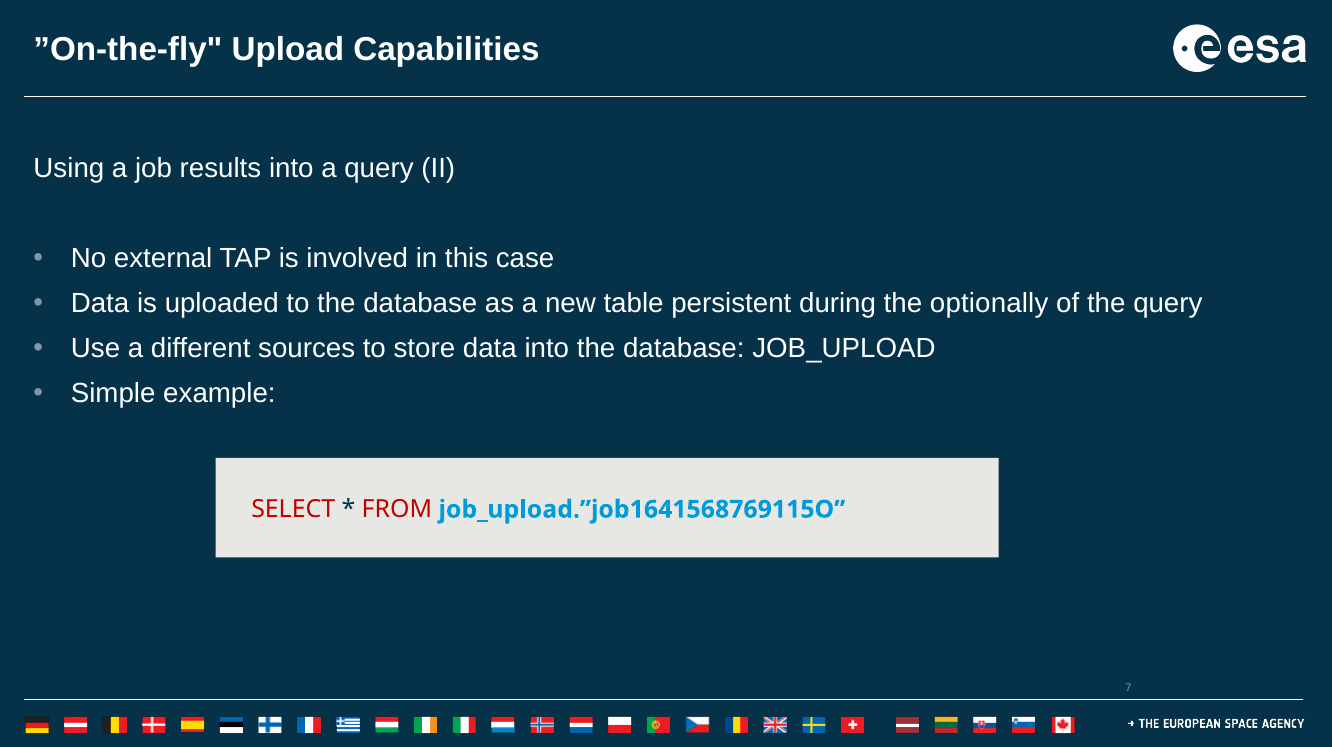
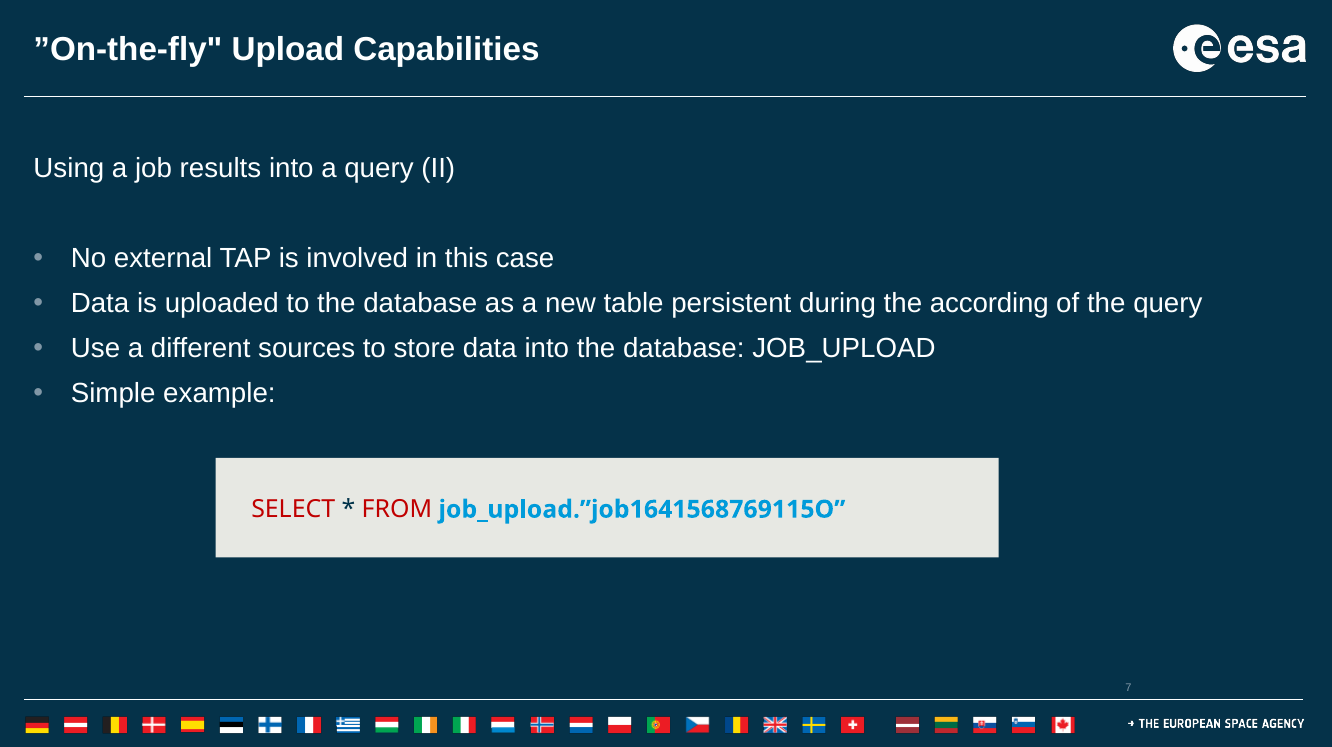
optionally: optionally -> according (989, 304)
